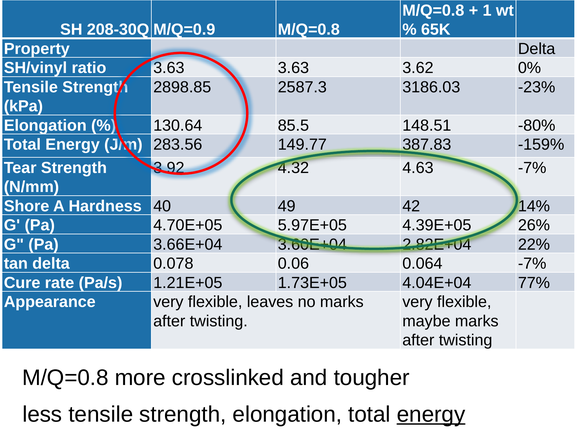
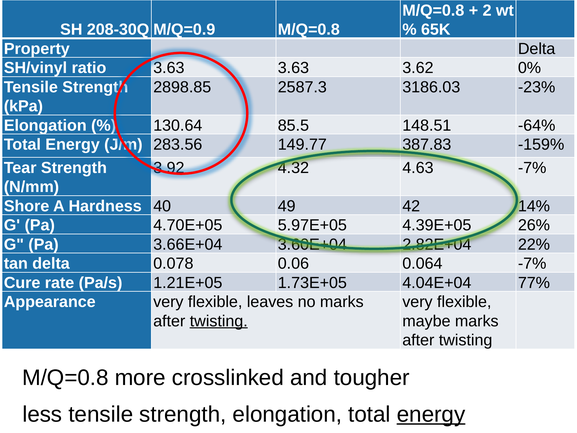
1: 1 -> 2 (487, 10)
-80%: -80% -> -64% (537, 125)
twisting underline: none -> present (219, 321)
